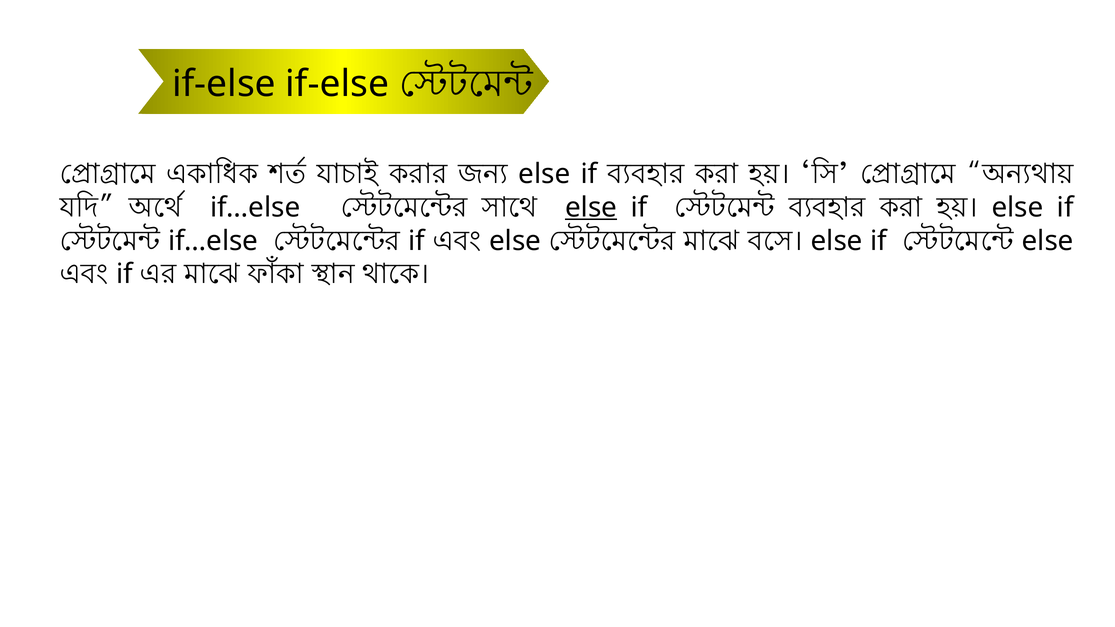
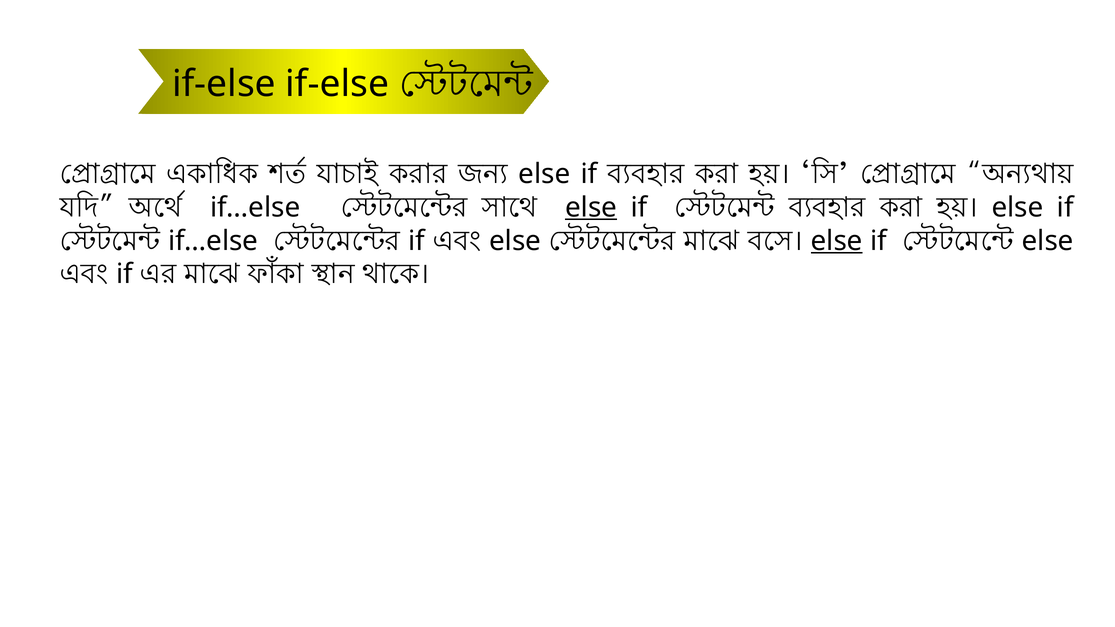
else underline: none -> present (837, 241)
